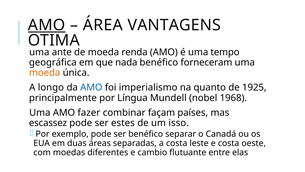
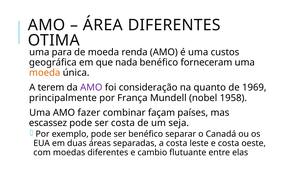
AMO underline: present -> none (47, 25)
ÁREA VANTAGENS: VANTAGENS -> DIFERENTES (174, 25)
ante: ante -> para (62, 52)
tempo: tempo -> custos (225, 52)
longo: longo -> terem (51, 87)
AMO colour: blue -> purple (91, 87)
imperialismo: imperialismo -> consideração (148, 87)
1925: 1925 -> 1969 (254, 87)
Língua: Língua -> França (132, 98)
1968: 1968 -> 1958 (233, 98)
ser estes: estes -> costa (123, 123)
isso: isso -> seja (179, 123)
